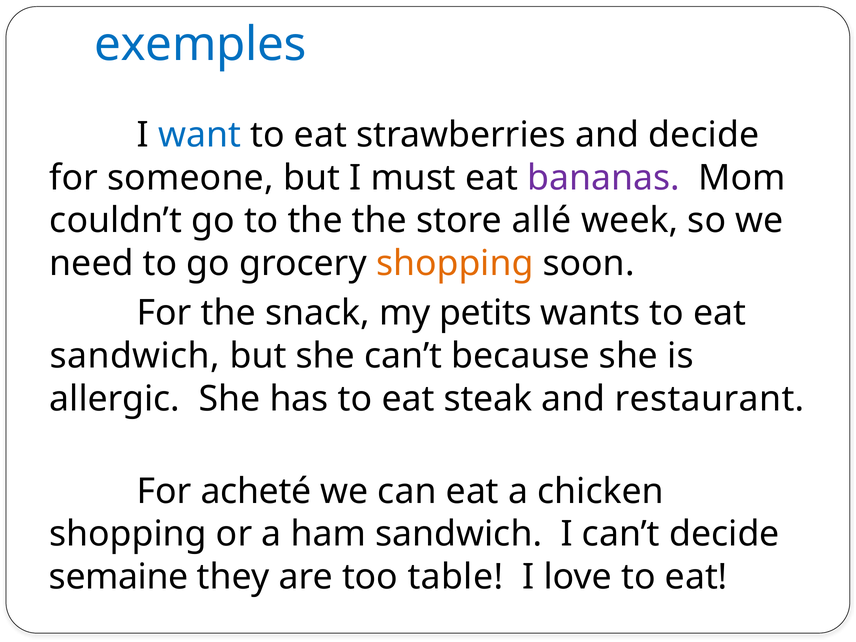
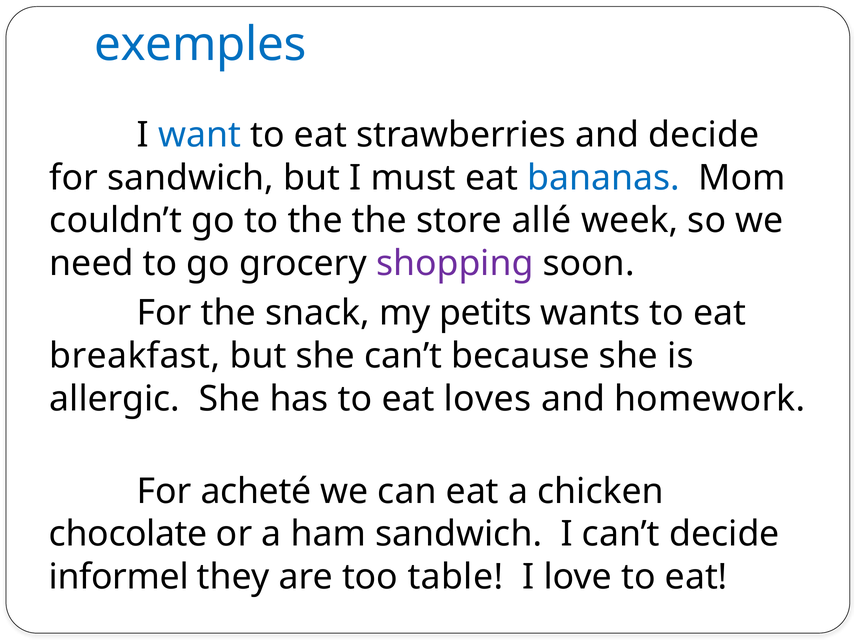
for someone: someone -> sandwich (191, 178)
bananas colour: purple -> blue (604, 178)
shopping colour: orange -> purple (455, 264)
sandwich: sandwich -> breakfast (135, 356)
steak: steak -> loves (488, 399)
restaurant: restaurant -> homework (710, 399)
shopping: shopping -> chocolate (128, 534)
semaine: semaine -> informel (119, 577)
